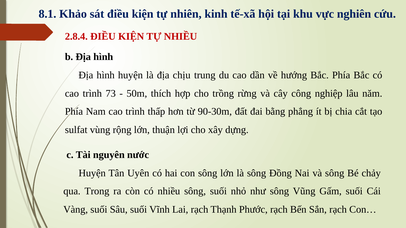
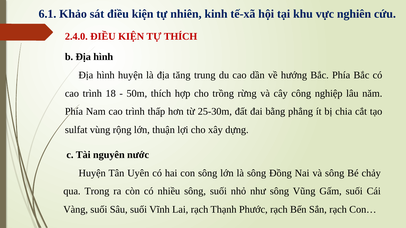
8.1: 8.1 -> 6.1 (47, 14)
2.8.4: 2.8.4 -> 2.4.0 (76, 37)
TỰ NHIỀU: NHIỀU -> THÍCH (181, 37)
chịu: chịu -> tăng (182, 75)
73: 73 -> 18 (111, 94)
90-30m: 90-30m -> 25-30m (215, 112)
